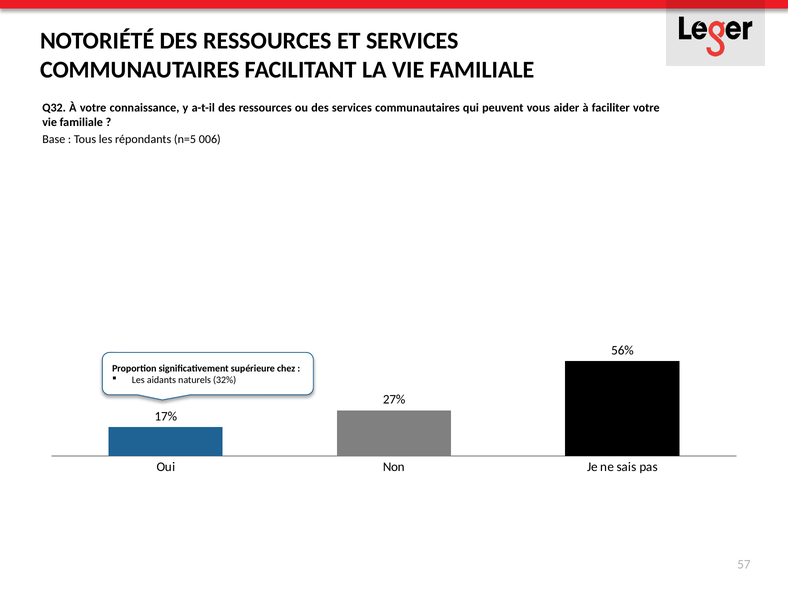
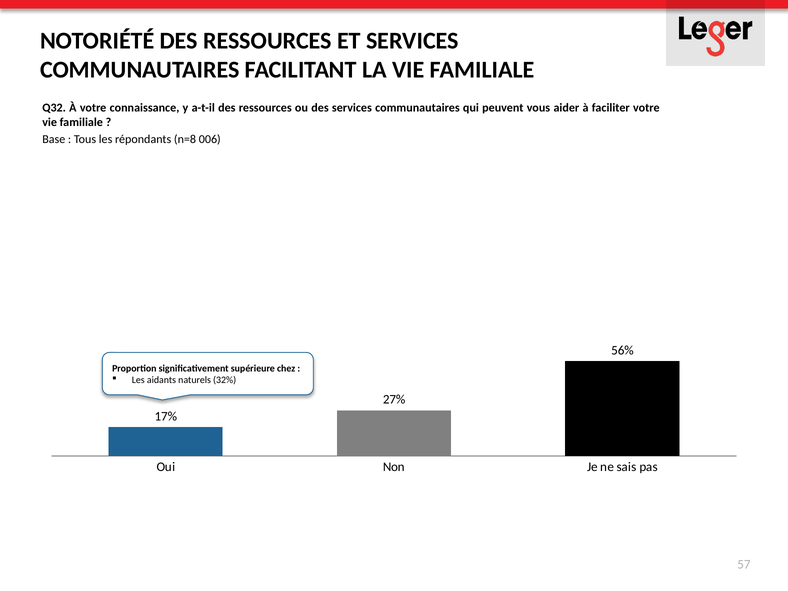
n=5: n=5 -> n=8 (185, 139)
